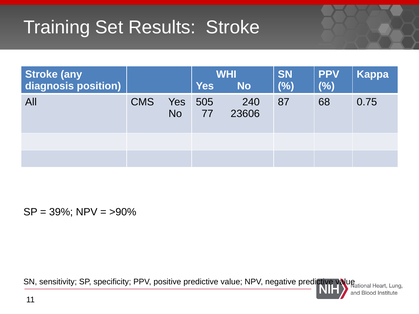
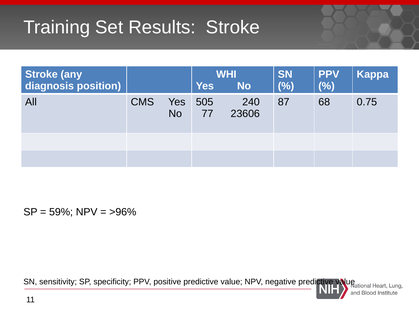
39%: 39% -> 59% (61, 212)
>90%: >90% -> >96% (123, 212)
